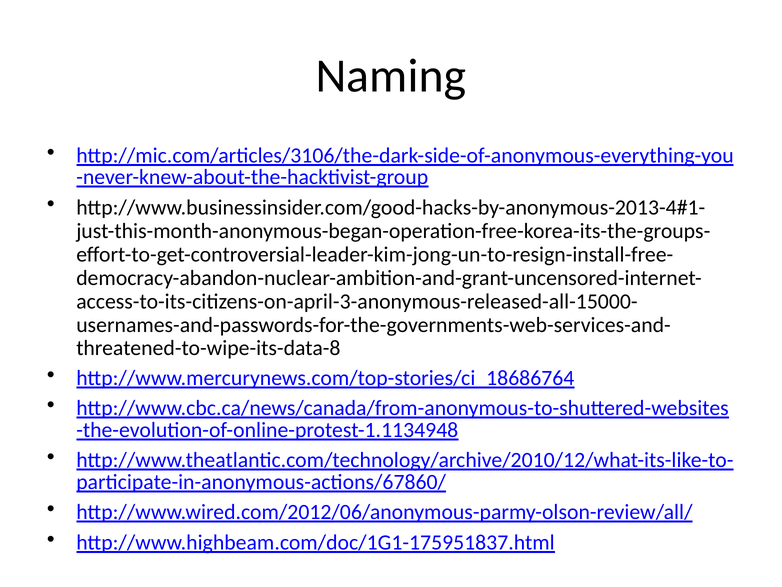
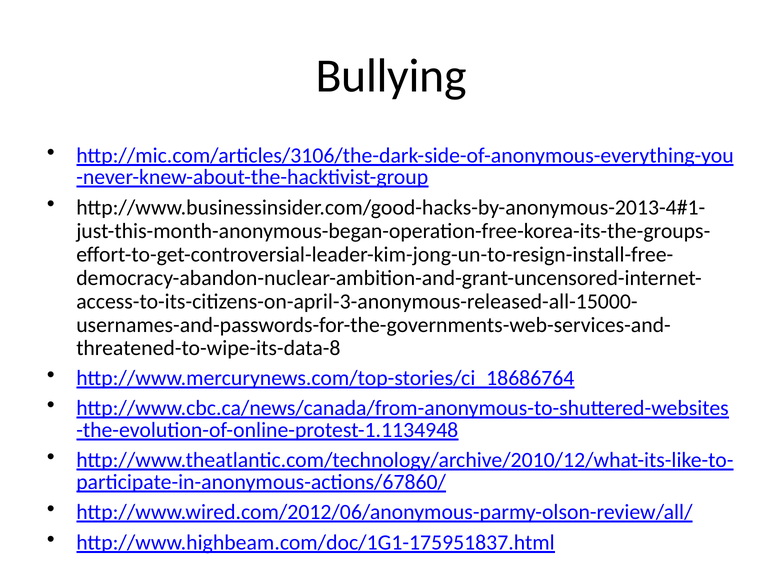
Naming: Naming -> Bullying (391, 76)
